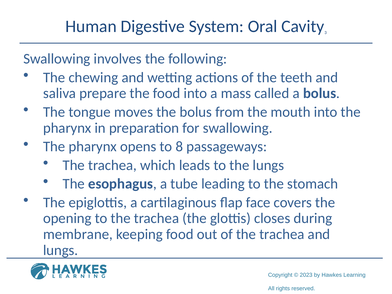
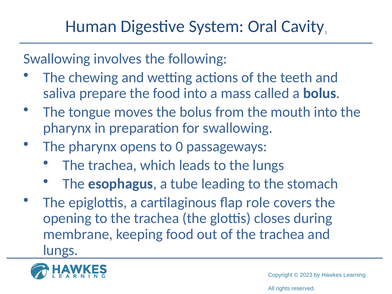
8: 8 -> 0 (179, 147)
face: face -> role (258, 202)
